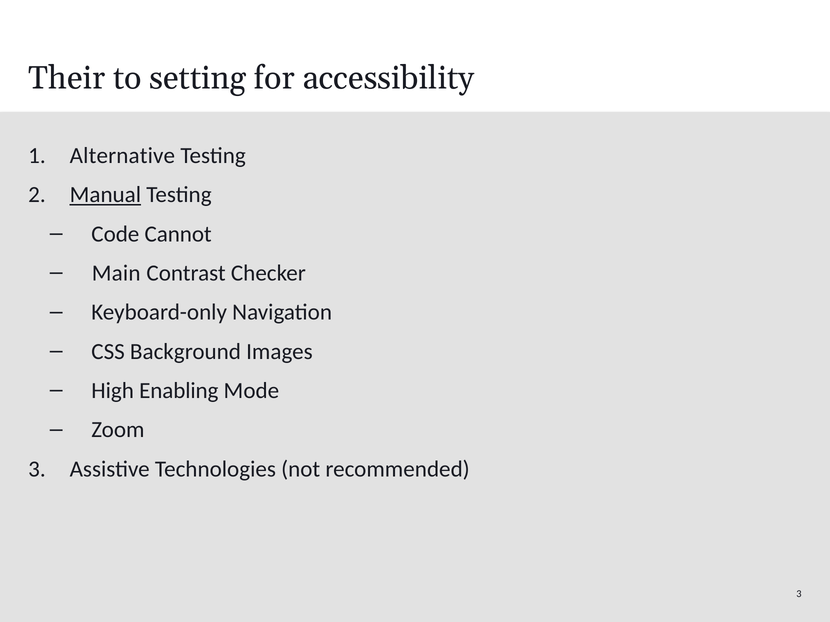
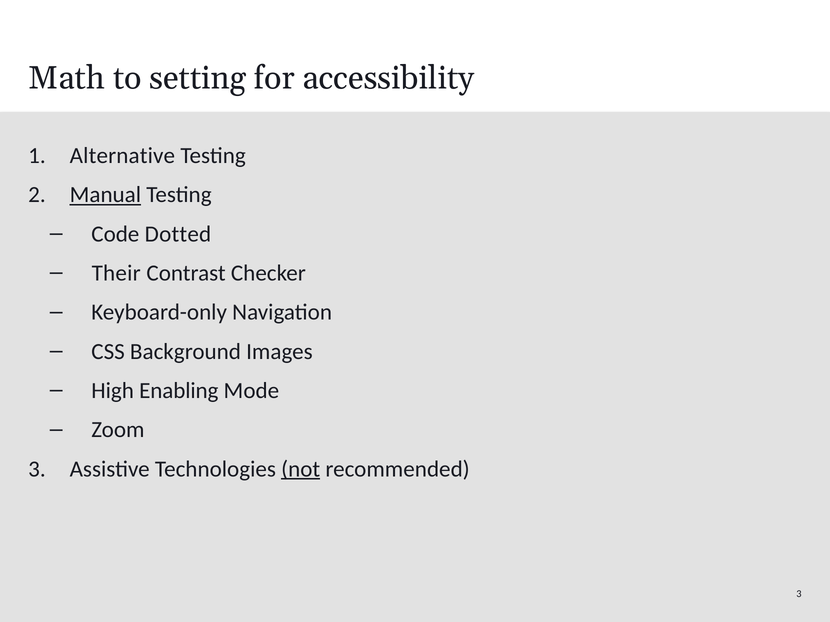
Their: Their -> Math (67, 78)
Cannot: Cannot -> Dotted (178, 234)
Main: Main -> Their (116, 273)
not underline: none -> present (301, 469)
